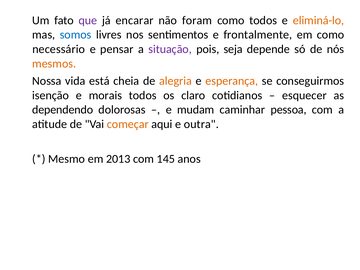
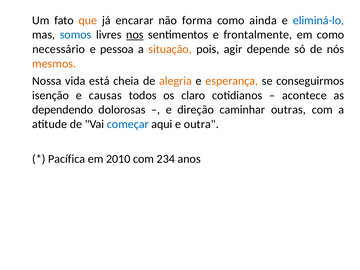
que colour: purple -> orange (88, 20)
foram: foram -> forma (197, 20)
como todos: todos -> ainda (263, 20)
eliminá-lo colour: orange -> blue (319, 20)
nos underline: none -> present (135, 35)
pensar: pensar -> pessoa (117, 49)
situação colour: purple -> orange (170, 49)
seja: seja -> agir (233, 49)
morais: morais -> causas (105, 95)
esquecer: esquecer -> acontece (304, 95)
mudam: mudam -> direção (196, 110)
pessoa: pessoa -> outras (288, 110)
começar colour: orange -> blue (128, 124)
Mesmo: Mesmo -> Pacífica (67, 159)
2013: 2013 -> 2010 (118, 159)
145: 145 -> 234 (166, 159)
